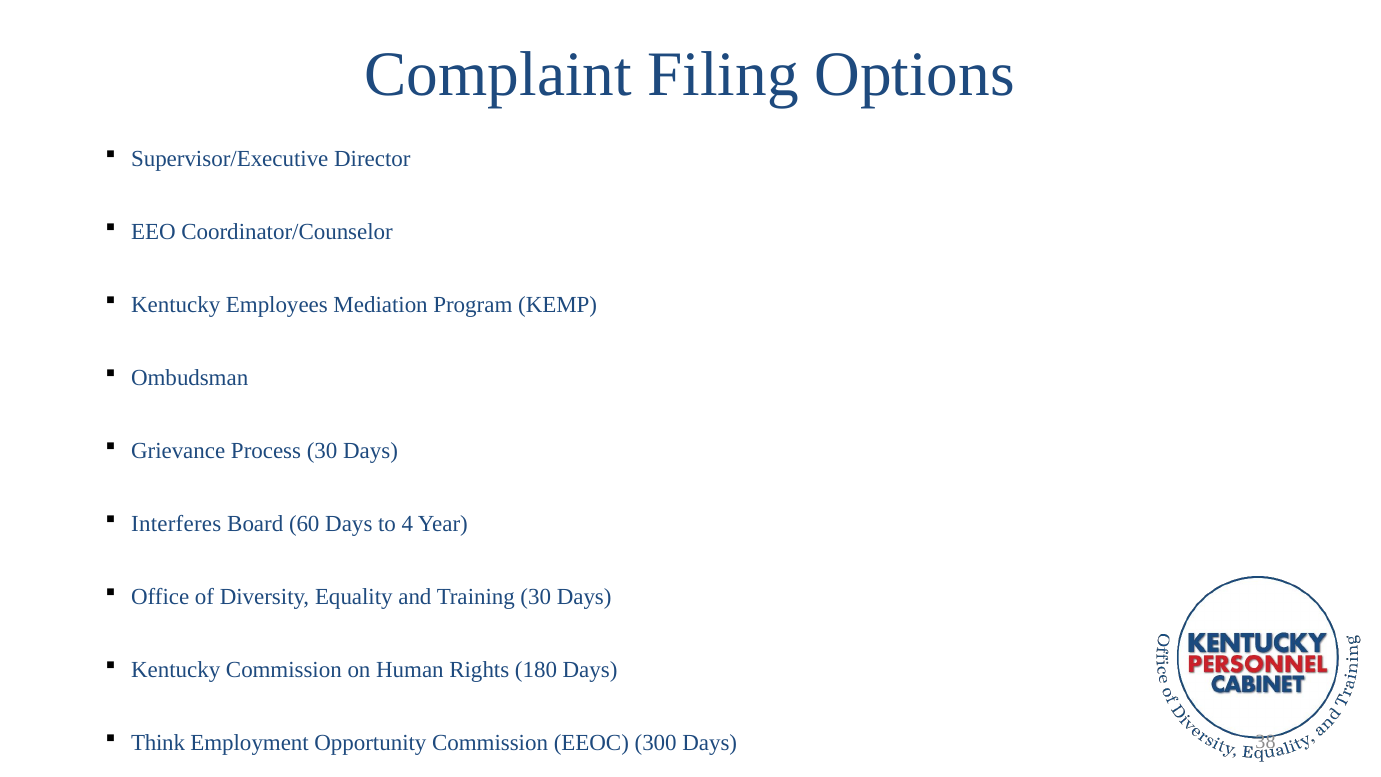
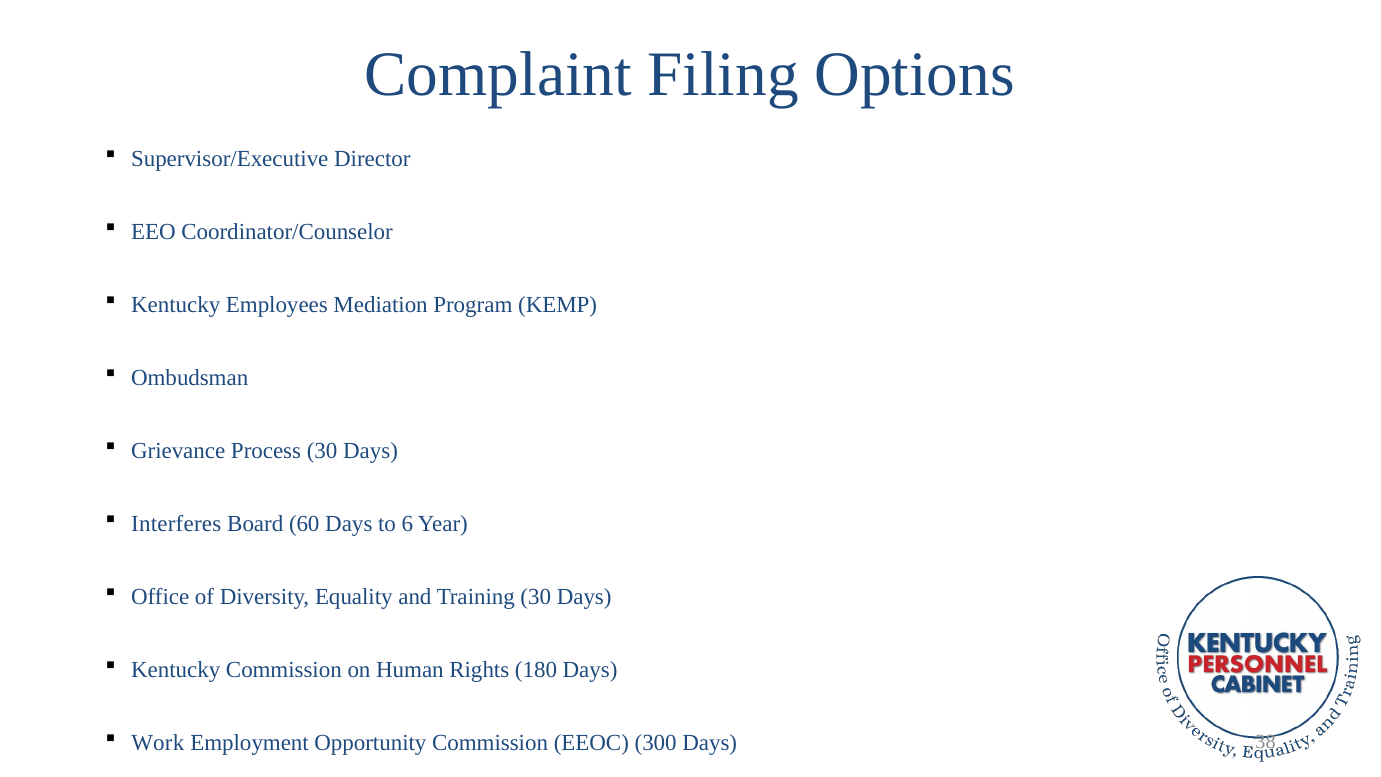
4: 4 -> 6 (407, 524)
Think: Think -> Work (158, 743)
